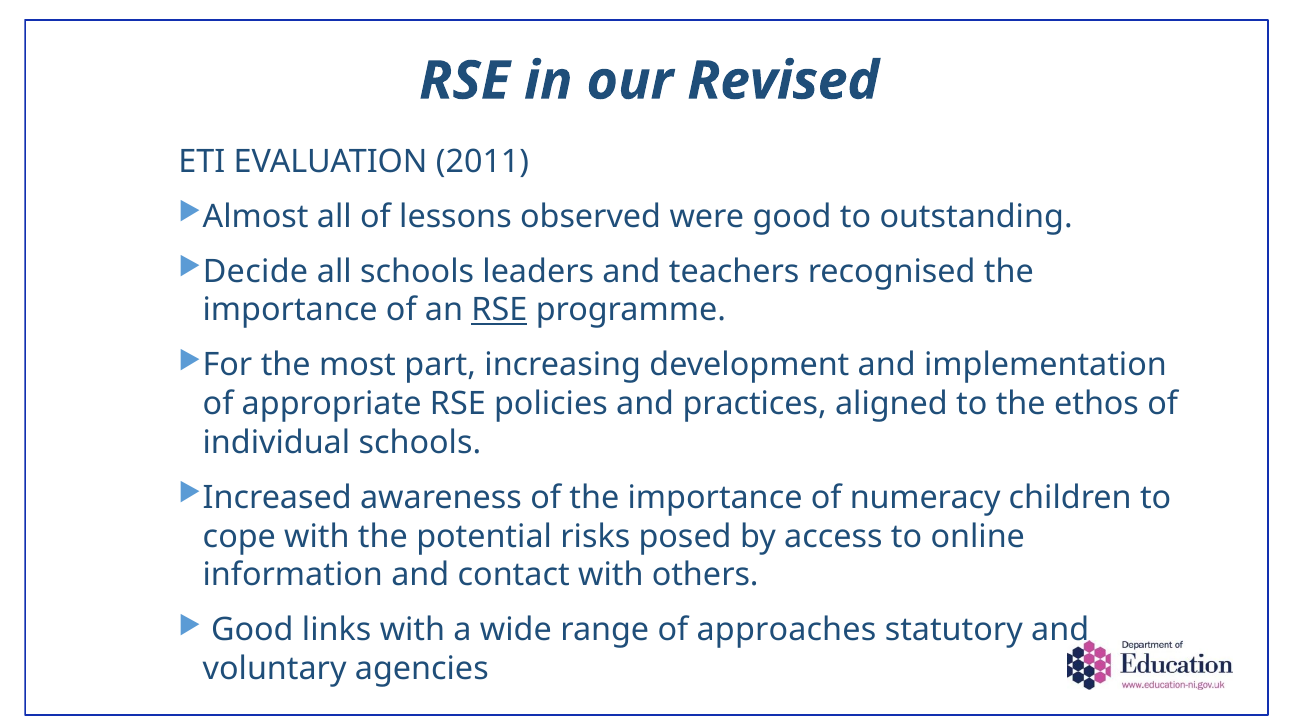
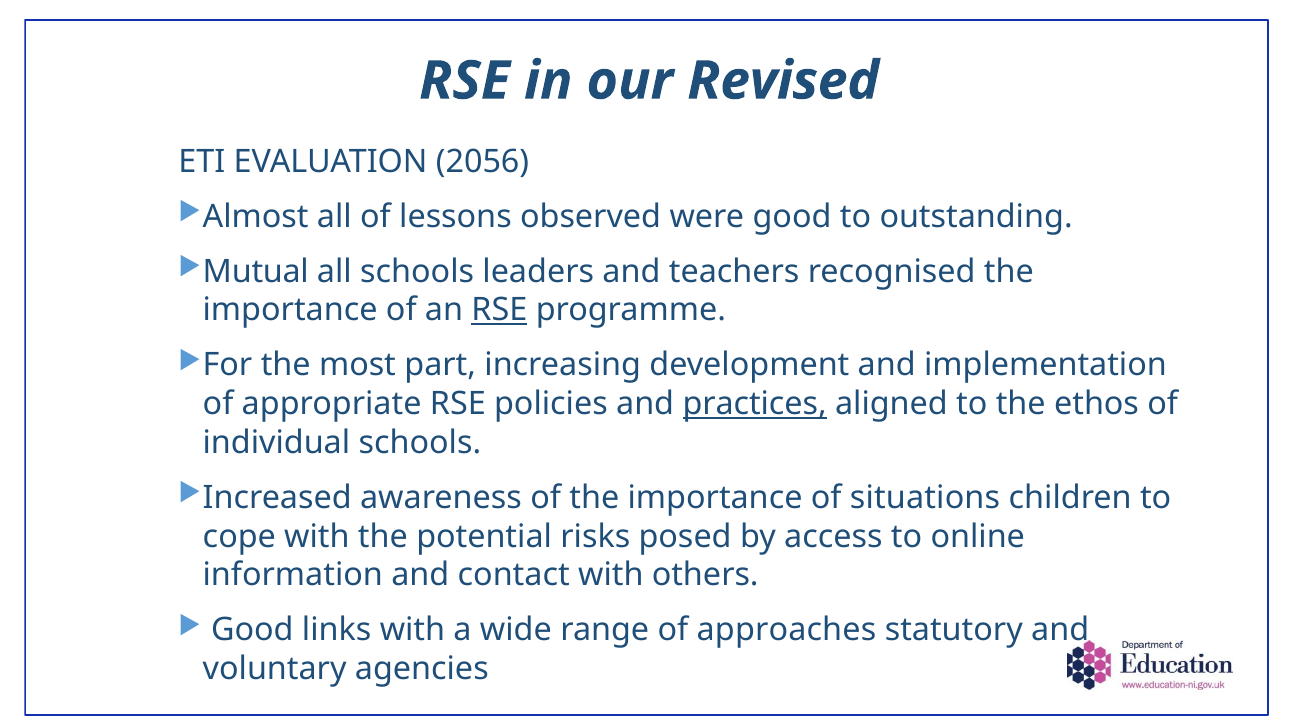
2011: 2011 -> 2056 (483, 162)
Decide: Decide -> Mutual (256, 272)
practices underline: none -> present (755, 404)
numeracy: numeracy -> situations (925, 498)
